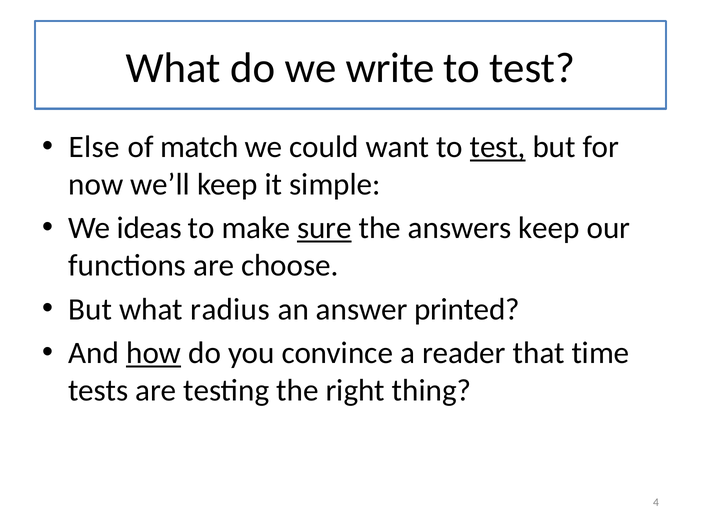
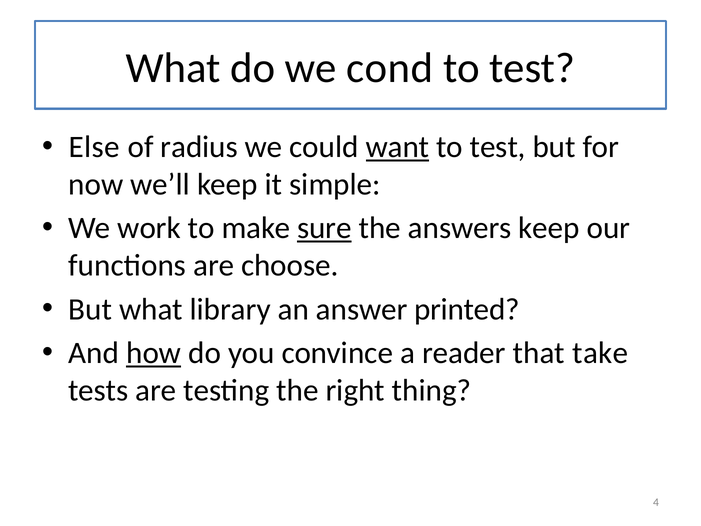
write: write -> cond (390, 68)
match: match -> radius (199, 147)
want underline: none -> present (398, 147)
test underline: present -> none (498, 147)
ideas: ideas -> work (149, 228)
radius: radius -> library (230, 309)
time: time -> take (600, 353)
